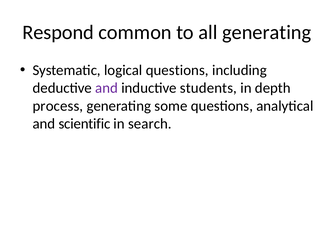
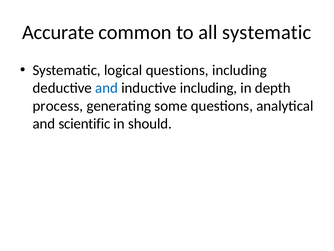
Respond: Respond -> Accurate (58, 32)
all generating: generating -> systematic (267, 32)
and colour: purple -> blue (107, 88)
inductive students: students -> including (209, 88)
search: search -> should (150, 124)
